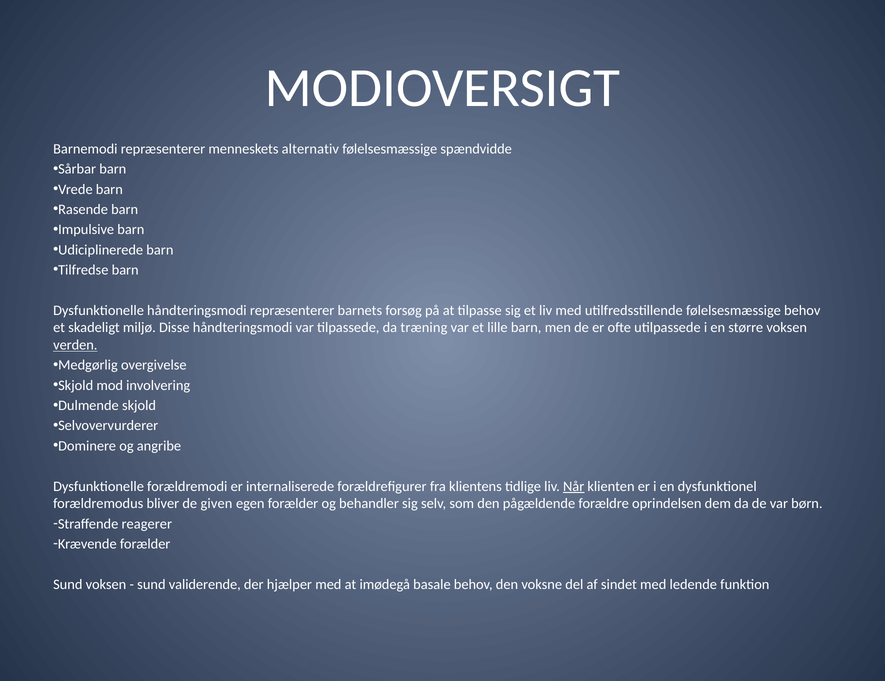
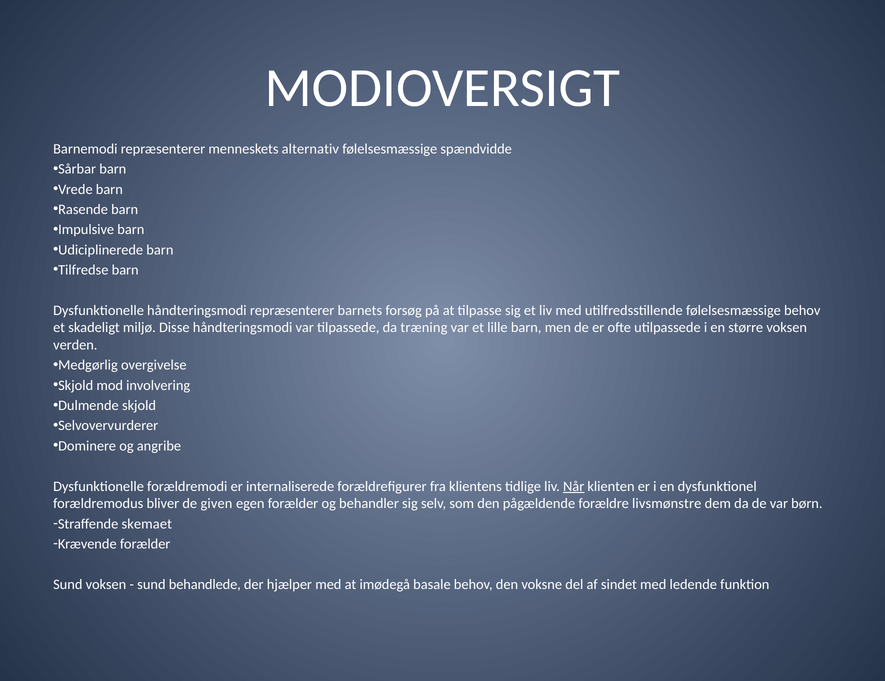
verden underline: present -> none (75, 345)
oprindelsen: oprindelsen -> livsmønstre (667, 503)
reagerer: reagerer -> skemaet (147, 524)
validerende: validerende -> behandlede (205, 584)
